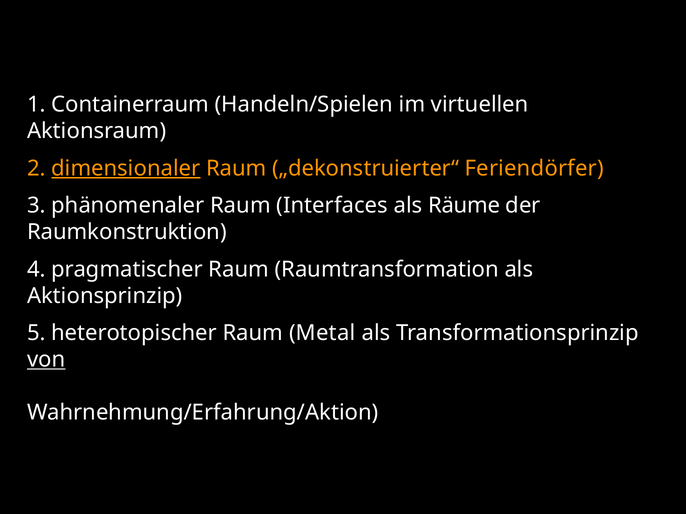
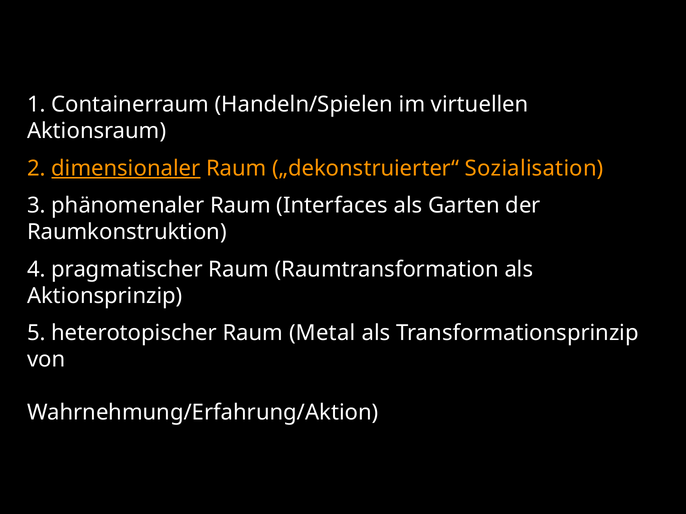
Feriendörfer: Feriendörfer -> Sozialisation (534, 168)
Räume: Räume -> Garten (464, 206)
von underline: present -> none (46, 360)
